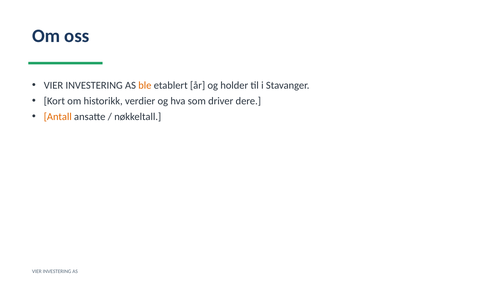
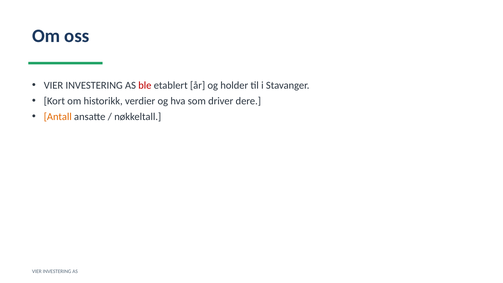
ble colour: orange -> red (145, 85)
